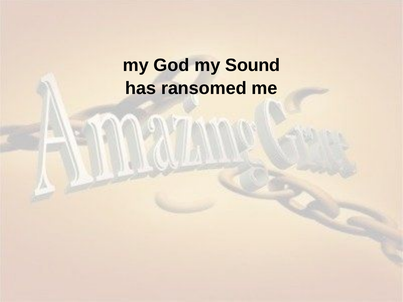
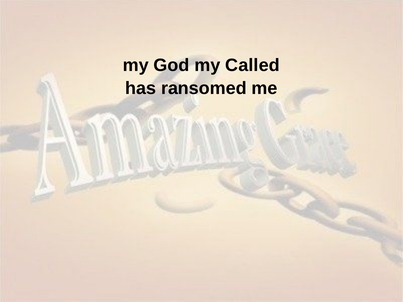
Sound: Sound -> Called (253, 65)
